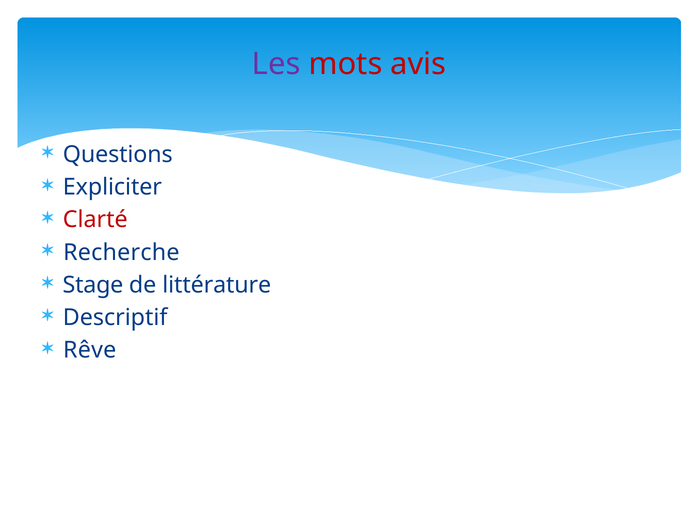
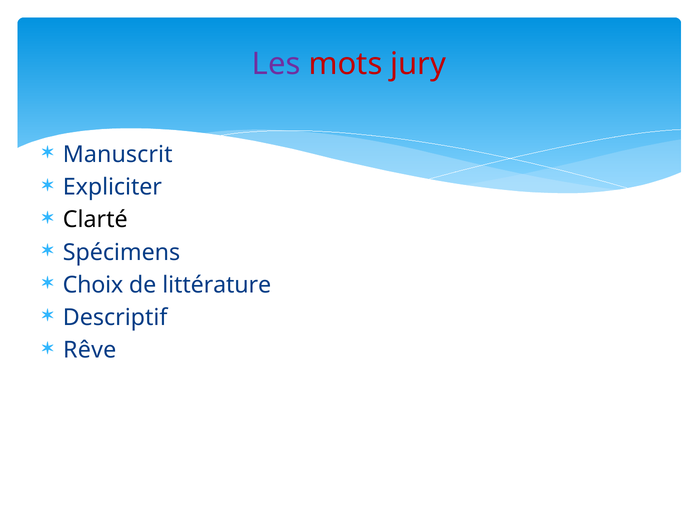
avis: avis -> jury (418, 64)
Questions: Questions -> Manuscrit (118, 154)
Clarté colour: red -> black (95, 220)
Recherche: Recherche -> Spécimens (122, 252)
Stage: Stage -> Choix (93, 285)
